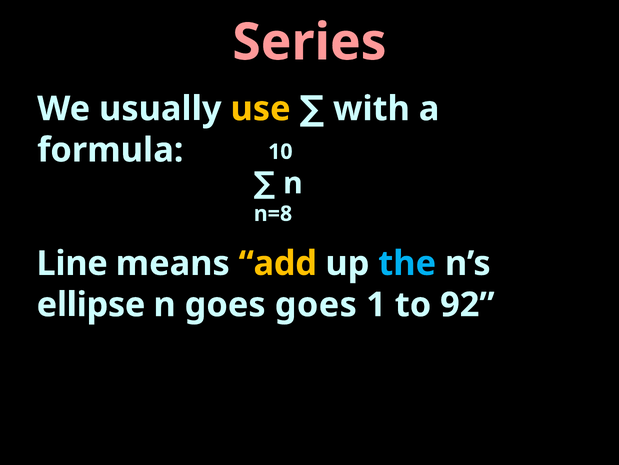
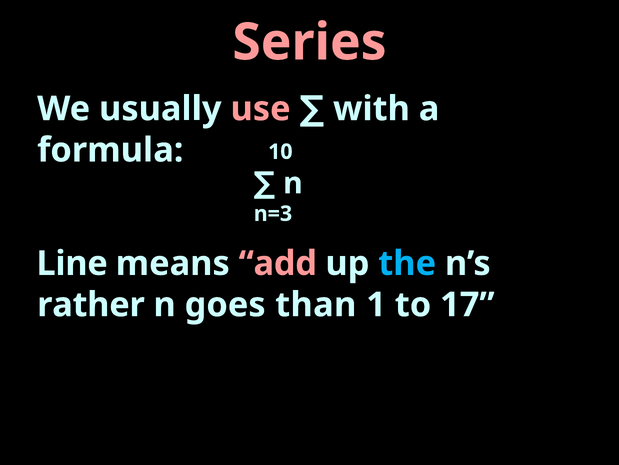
use colour: yellow -> pink (261, 109)
n=8: n=8 -> n=3 (273, 213)
add colour: yellow -> pink (278, 263)
ellipse: ellipse -> rather (91, 304)
goes goes: goes -> than (316, 304)
92: 92 -> 17 (467, 304)
